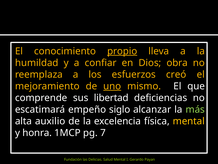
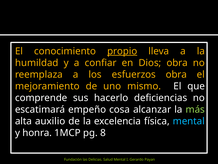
esfuerzos creó: creó -> obra (176, 74)
uno underline: present -> none (112, 86)
libertad: libertad -> hacerlo (111, 98)
siglo: siglo -> cosa (120, 109)
mental colour: yellow -> light blue (189, 121)
7: 7 -> 8 (103, 132)
